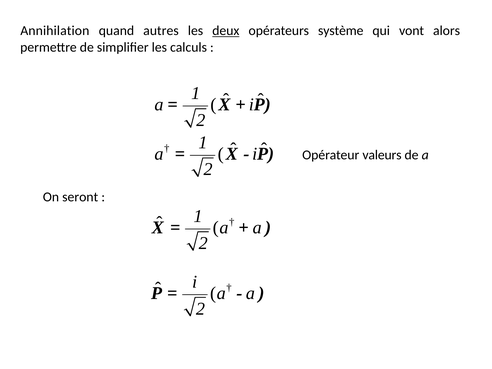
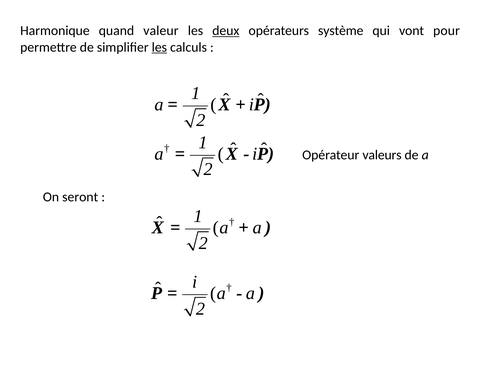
Annihilation: Annihilation -> Harmonique (55, 31)
autres: autres -> valeur (161, 31)
alors: alors -> pour (446, 31)
les underline: none -> present (159, 47)
